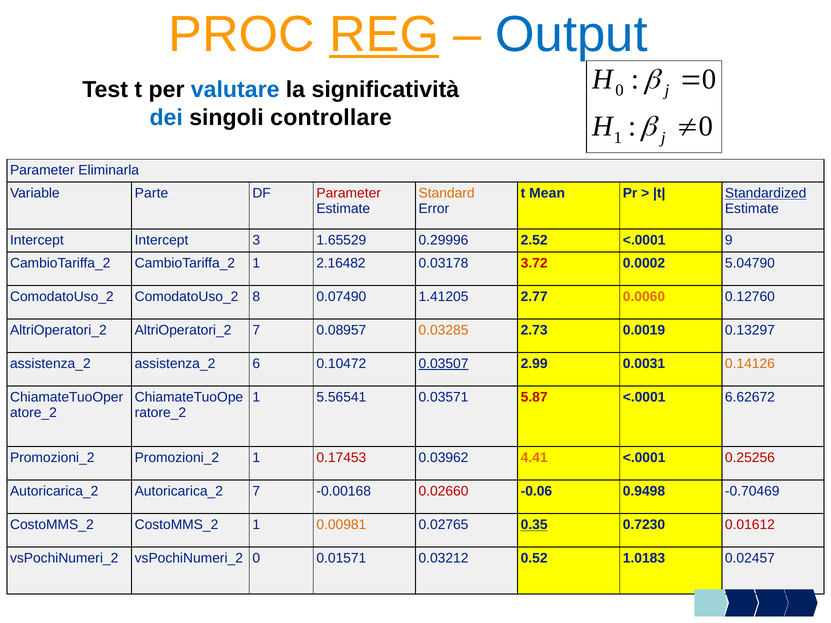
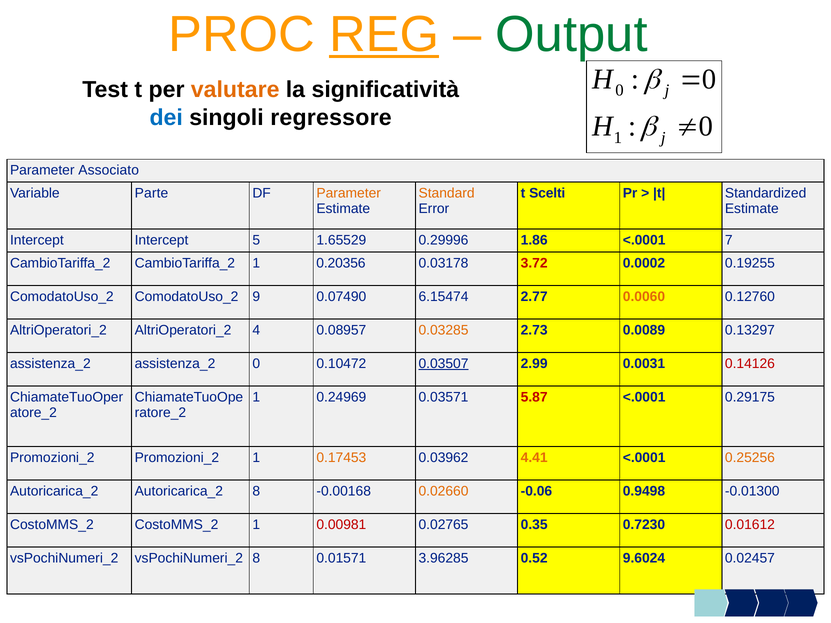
Output colour: blue -> green (572, 35)
valutare colour: blue -> orange (235, 90)
controllare: controllare -> regressore (331, 117)
Eliminarla: Eliminarla -> Associato (109, 170)
Parameter colour: red -> orange (349, 193)
Mean: Mean -> Scelti (547, 193)
Standardized underline: present -> none (766, 193)
3: 3 -> 5 (256, 240)
2.52: 2.52 -> 1.86 (534, 240)
9: 9 -> 7 (729, 240)
2.16482: 2.16482 -> 0.20356 (341, 263)
5.04790: 5.04790 -> 0.19255 (750, 263)
8: 8 -> 9 (256, 297)
1.41205: 1.41205 -> 6.15474 (444, 297)
7: 7 -> 4 (256, 330)
0.0019: 0.0019 -> 0.0089 (644, 330)
6: 6 -> 0 (256, 364)
0.14126 colour: orange -> red (750, 364)
5.56541: 5.56541 -> 0.24969 (341, 397)
6.62672: 6.62672 -> 0.29175 (750, 397)
0.17453 colour: red -> orange (341, 458)
0.25256 colour: red -> orange (750, 458)
7: 7 -> 8 (256, 491)
0.02660 colour: red -> orange (444, 491)
-0.70469: -0.70469 -> -0.01300 (752, 491)
0.00981 colour: orange -> red (341, 525)
0.35 underline: present -> none (534, 525)
0: 0 -> 8 (256, 558)
0.03212: 0.03212 -> 3.96285 (444, 558)
1.0183: 1.0183 -> 9.6024 (644, 558)
